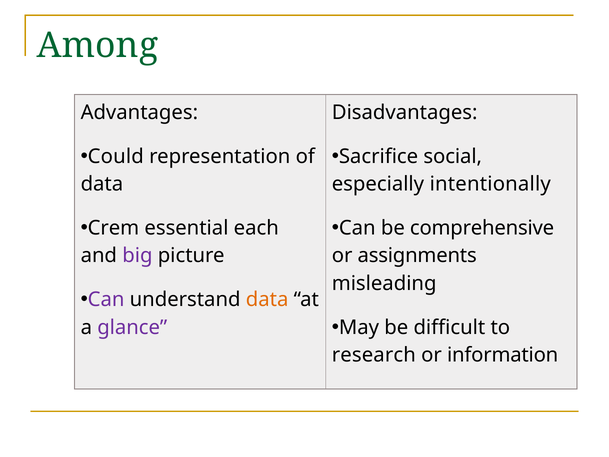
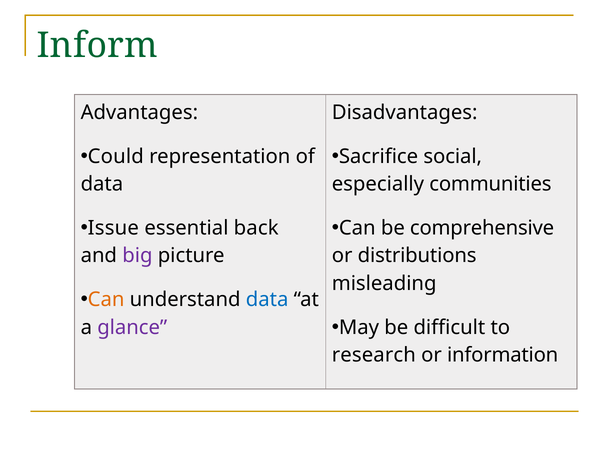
Among: Among -> Inform (97, 45)
intentionally: intentionally -> communities (490, 184)
Crem: Crem -> Issue (113, 228)
each: each -> back (256, 228)
assignments: assignments -> distributions (417, 256)
Can colour: purple -> orange (106, 299)
data colour: orange -> blue (267, 299)
